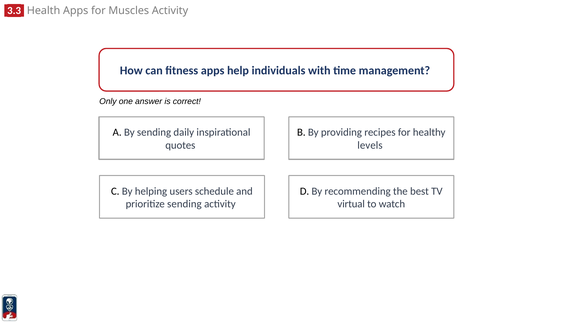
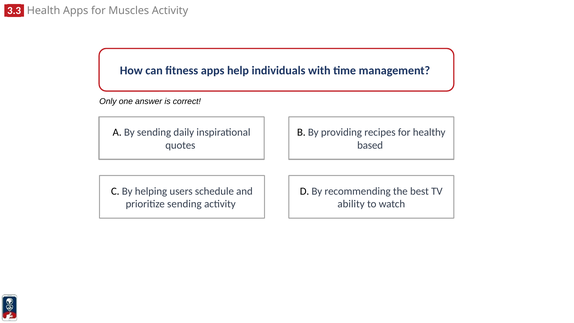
levels: levels -> based (370, 145)
virtual: virtual -> ability (351, 204)
